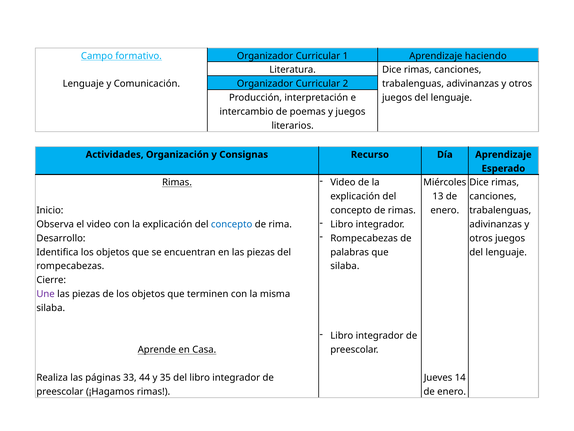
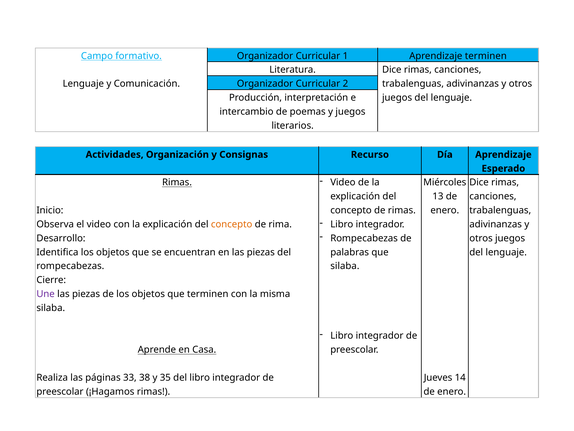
Aprendizaje haciendo: haciendo -> terminen (486, 56)
concepto colour: blue -> orange (232, 224)
44: 44 -> 38 (145, 377)
